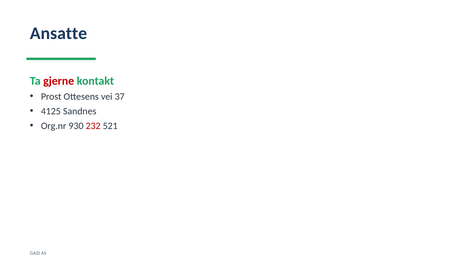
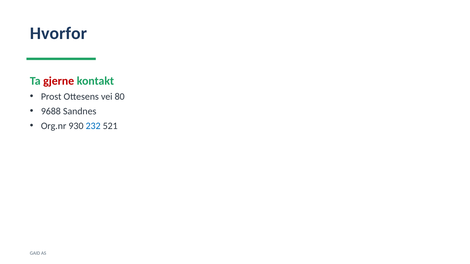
Ansatte: Ansatte -> Hvorfor (58, 34)
37: 37 -> 80 (120, 97)
4125: 4125 -> 9688 (51, 111)
232 colour: red -> blue (93, 126)
